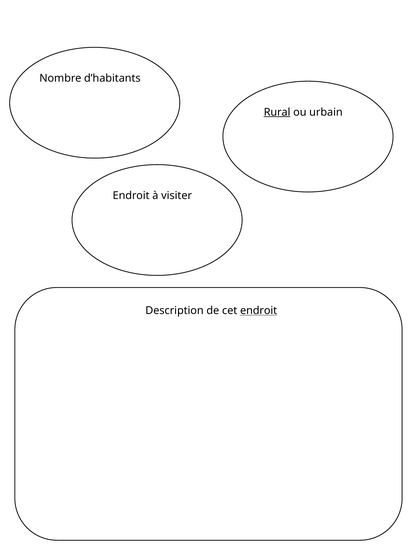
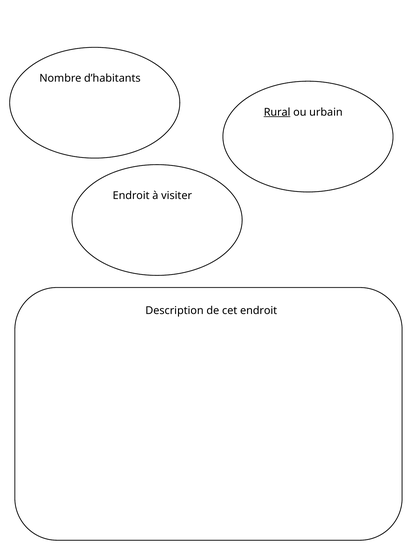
endroit underline: present -> none (259, 310)
